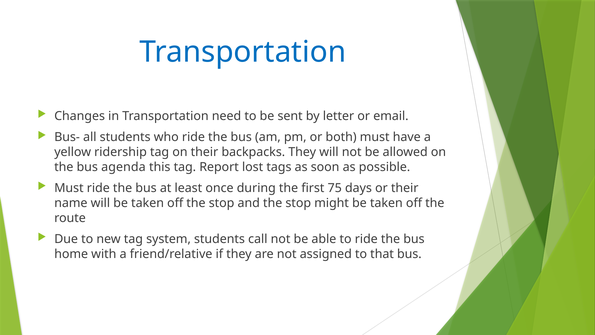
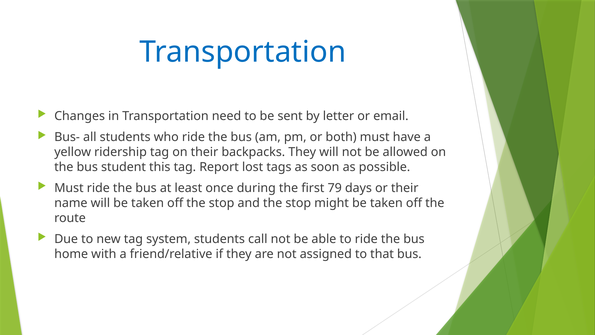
agenda: agenda -> student (124, 167)
75: 75 -> 79 (335, 188)
